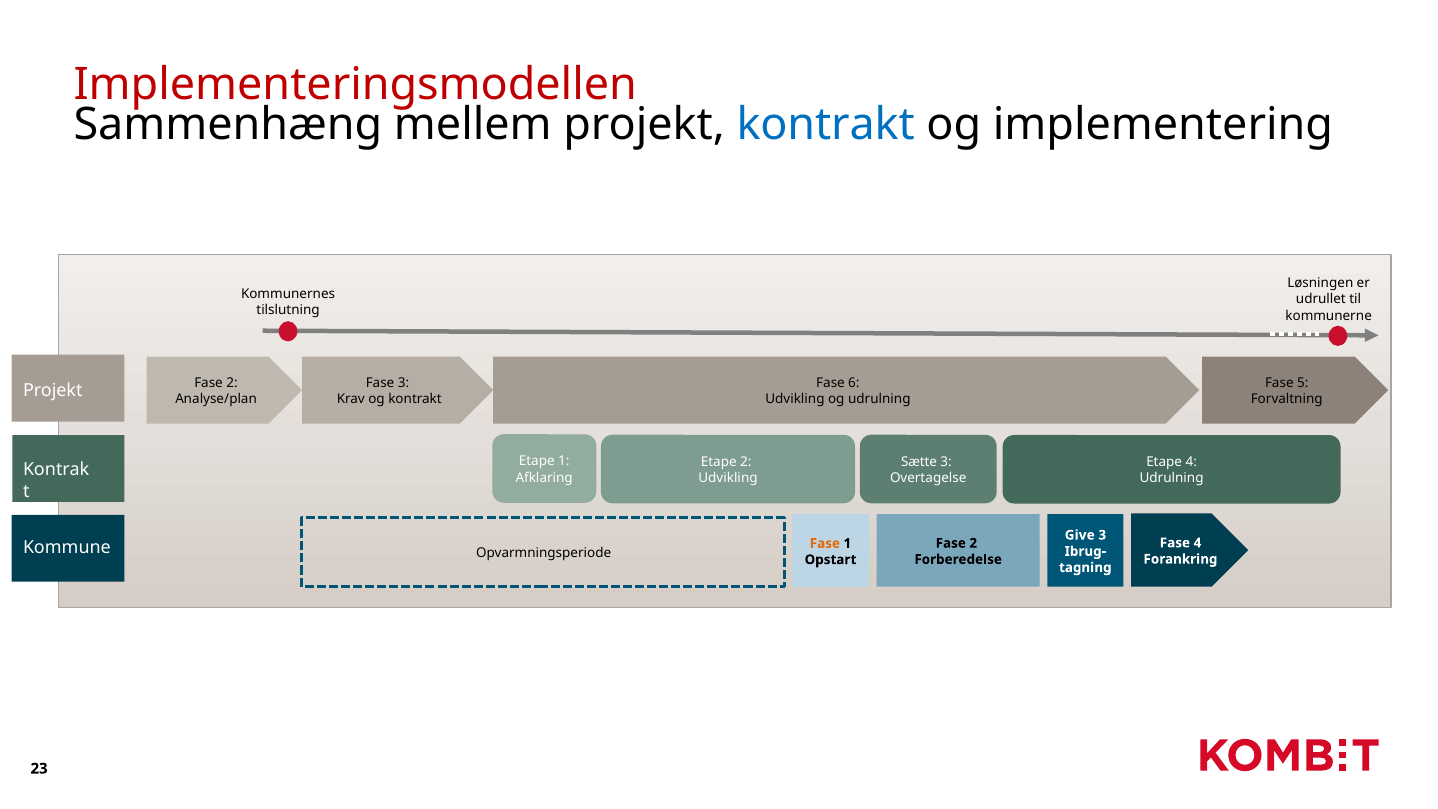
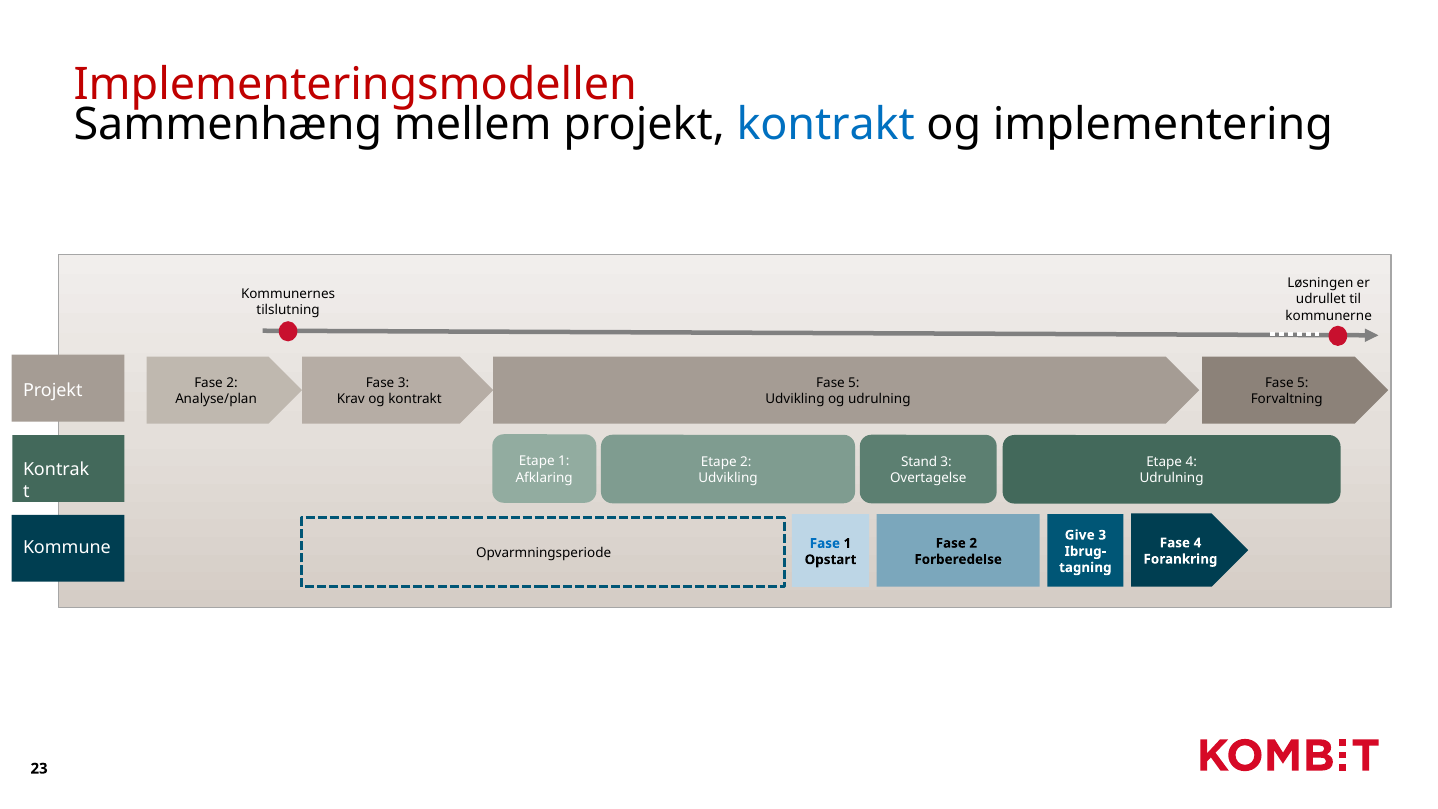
6: 6 -> 5 (854, 383)
Sætte: Sætte -> Stand (919, 462)
Fase colour: orange -> blue (825, 543)
